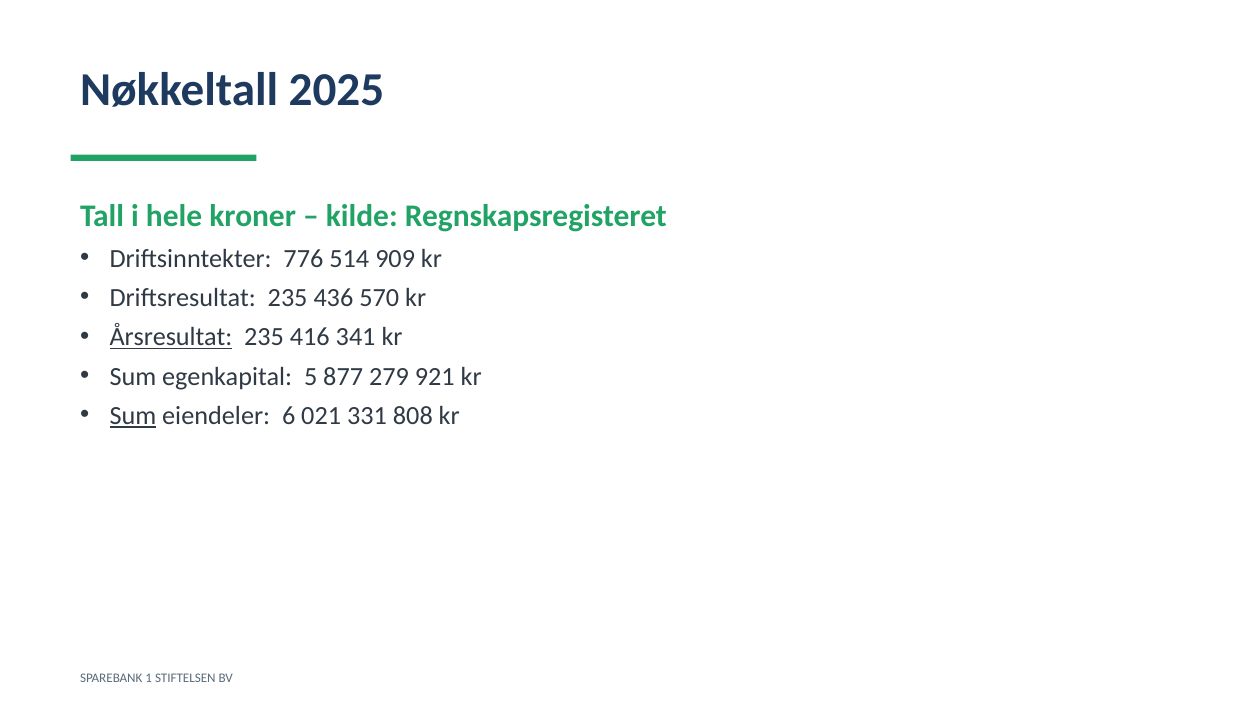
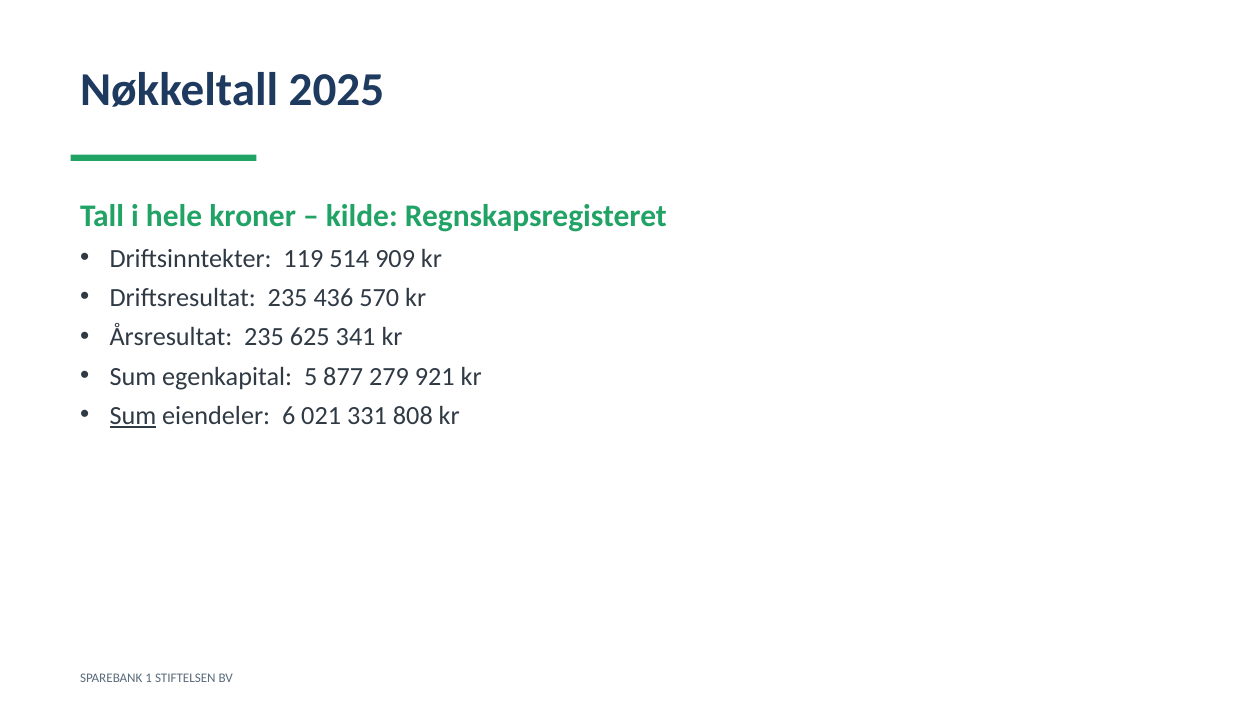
776: 776 -> 119 (303, 259)
Årsresultat underline: present -> none (171, 337)
416: 416 -> 625 (310, 337)
